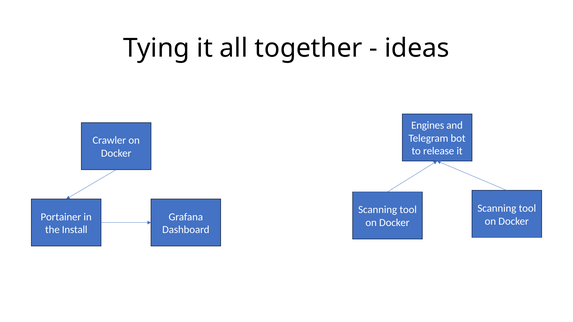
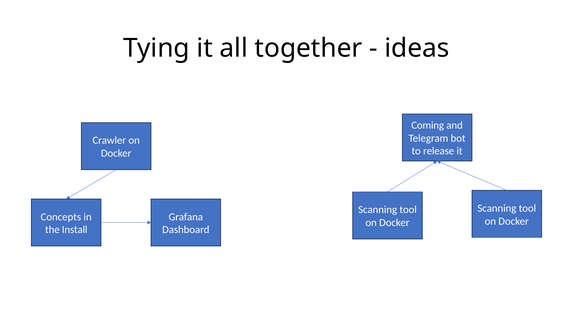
Engines: Engines -> Coming (428, 125)
Portainer: Portainer -> Concepts (61, 217)
